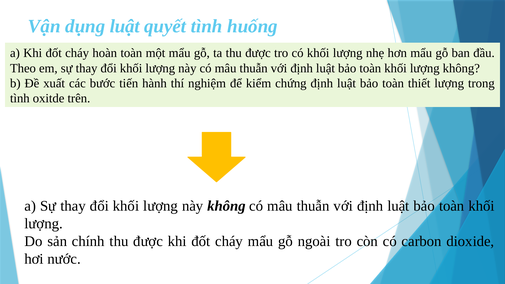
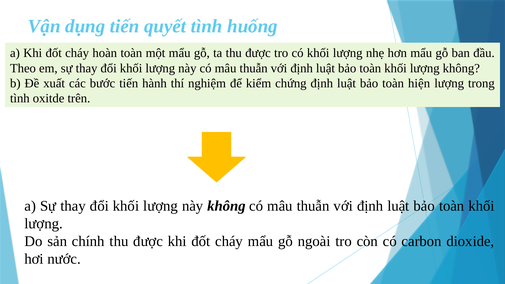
dụng luật: luật -> tiến (125, 26)
thiết: thiết -> hiện (419, 83)
